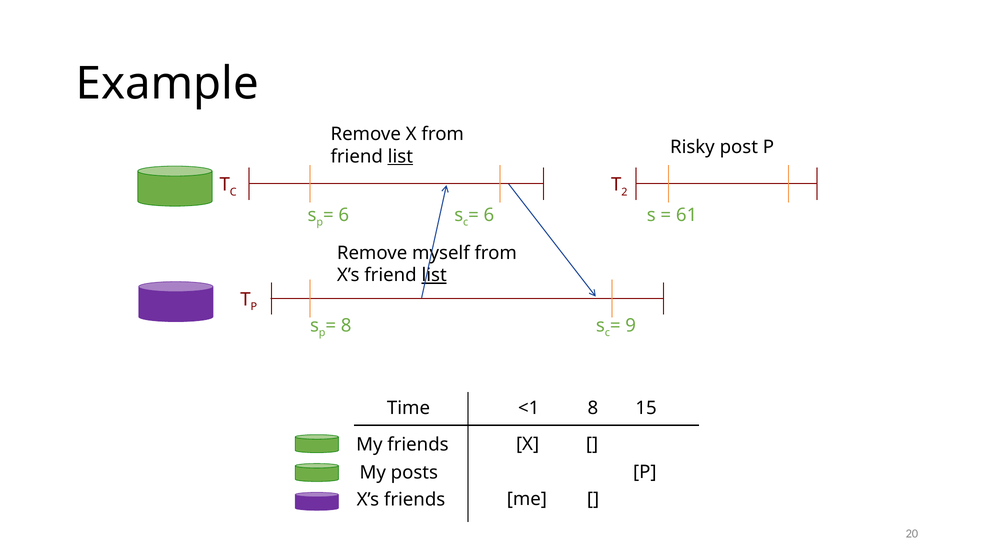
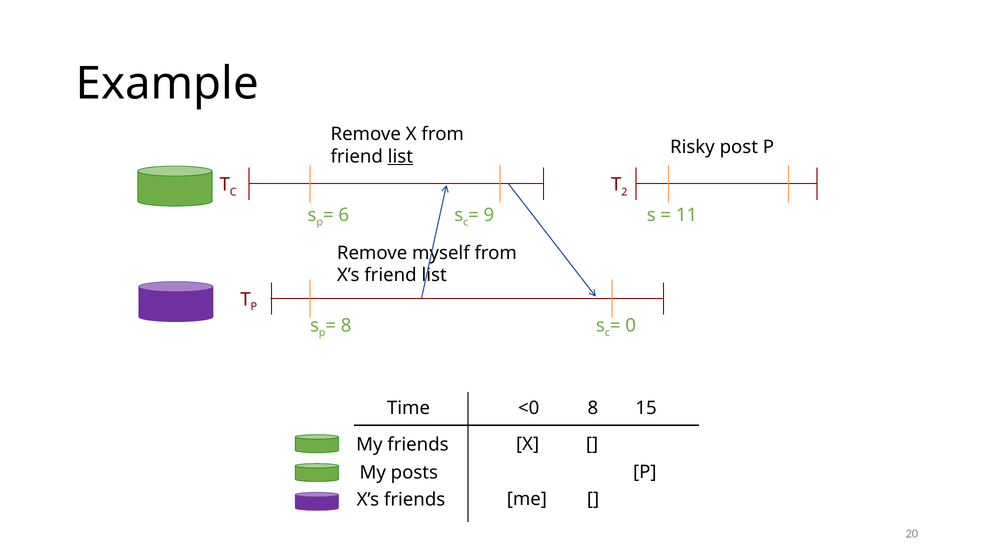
6: 6 -> 9 (489, 215)
61: 61 -> 11 (687, 215)
list underline: present -> none (434, 275)
9: 9 -> 0 (631, 326)
<1: <1 -> <0 (529, 408)
